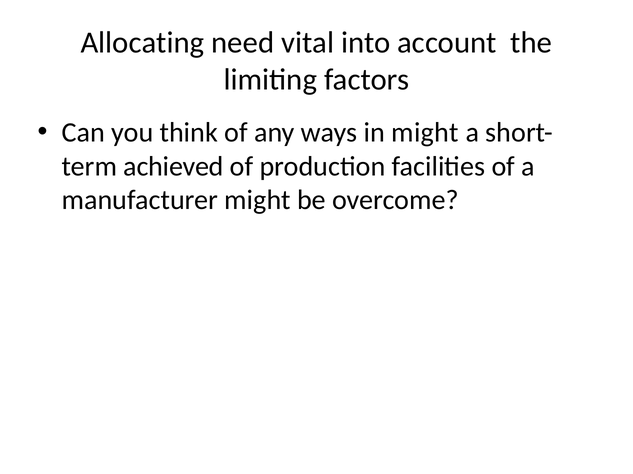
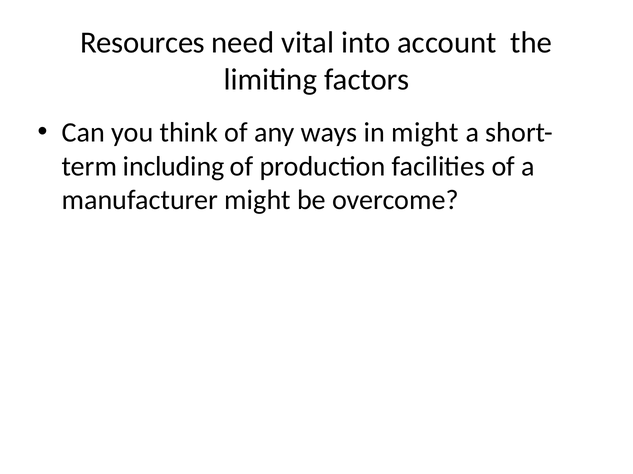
Allocating: Allocating -> Resources (143, 43)
achieved: achieved -> including (174, 167)
